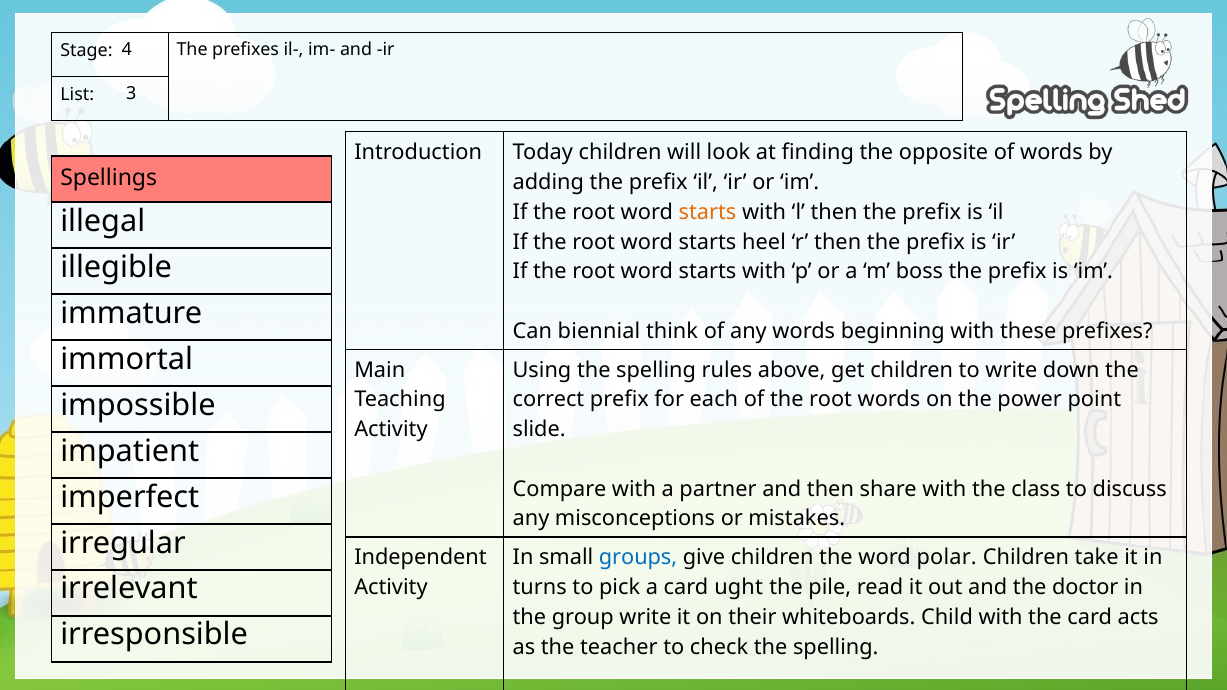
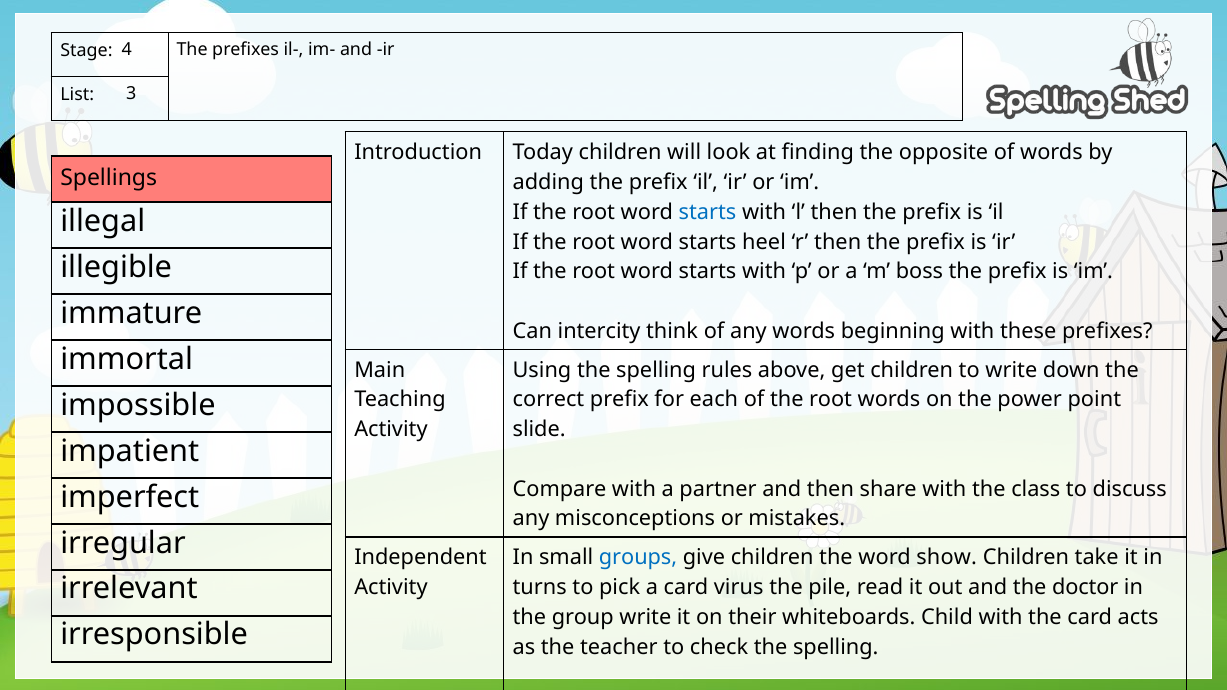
starts colour: orange -> blue (708, 212)
biennial: biennial -> intercity (599, 331)
polar: polar -> show (947, 558)
ught: ught -> virus (739, 588)
